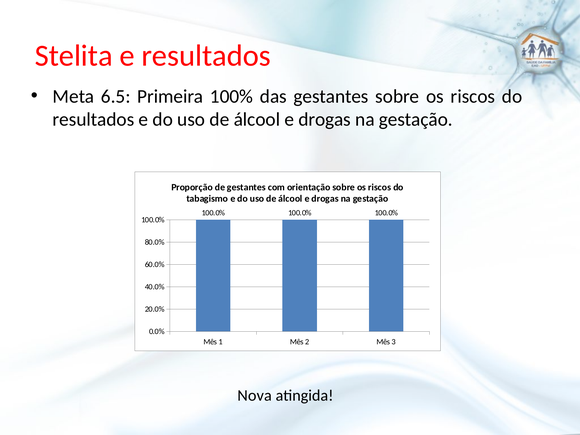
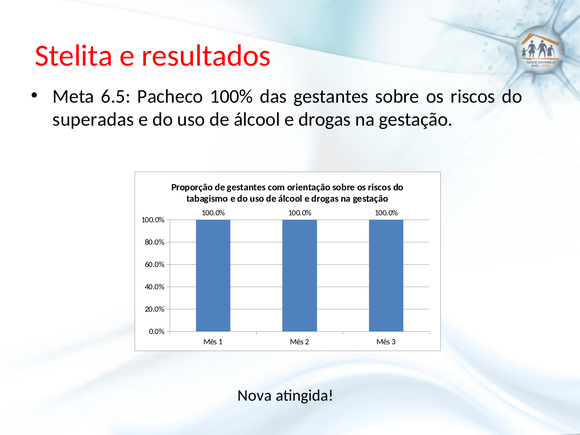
Primeira: Primeira -> Pacheco (170, 96)
resultados: resultados -> superadas (93, 120)
